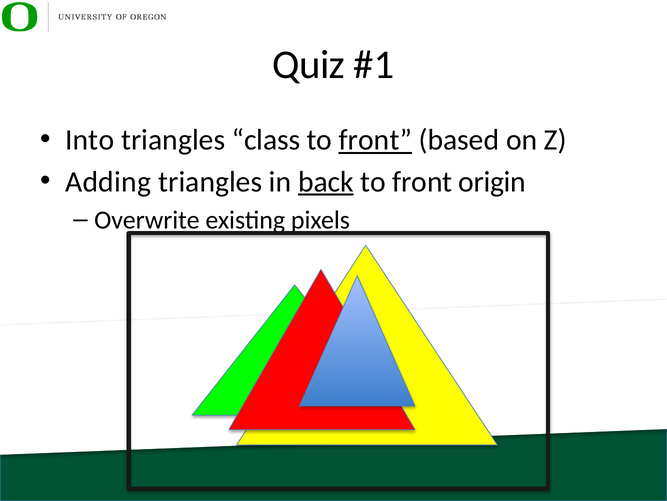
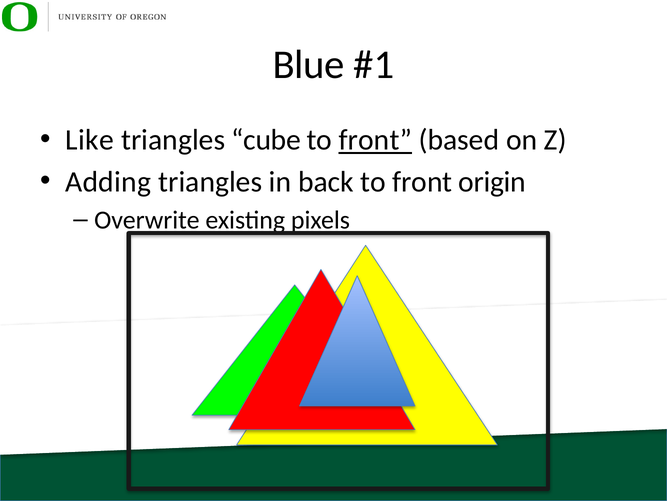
Quiz: Quiz -> Blue (309, 65)
Into: Into -> Like (90, 140)
class: class -> cube (266, 140)
back underline: present -> none (326, 181)
